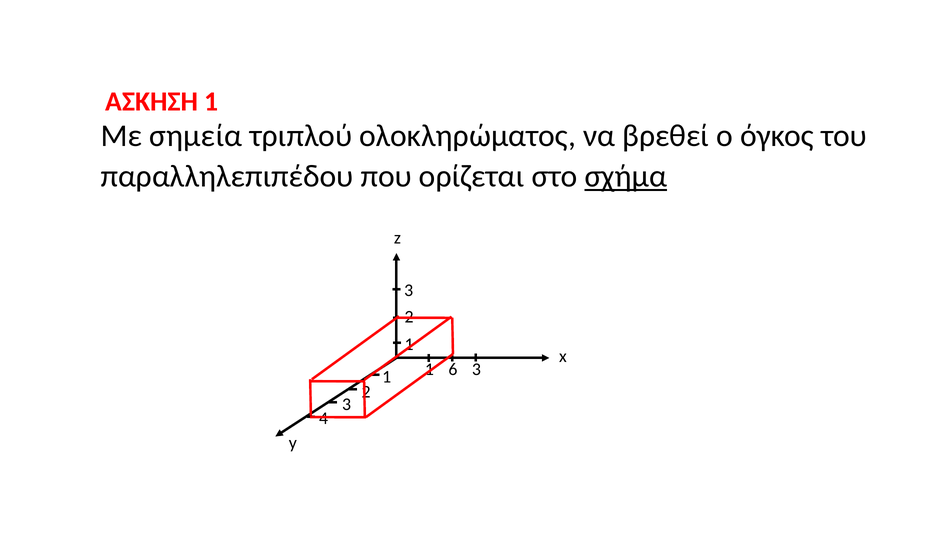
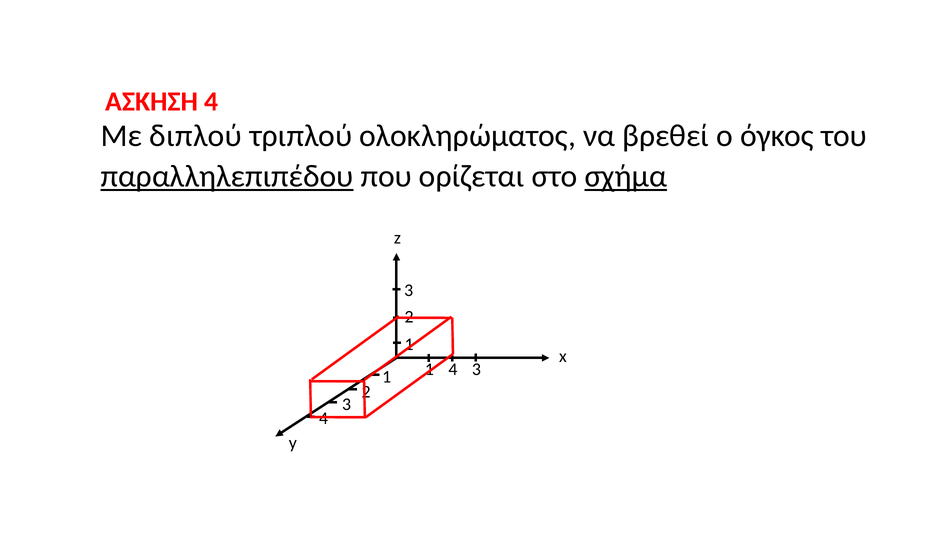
ΑΣΚΗΣΗ 1: 1 -> 4 (211, 102)
σημεία: σημεία -> διπλού (196, 136)
παραλληλεπιπέδου underline: none -> present (227, 176)
6: 6 -> 4 (453, 369)
